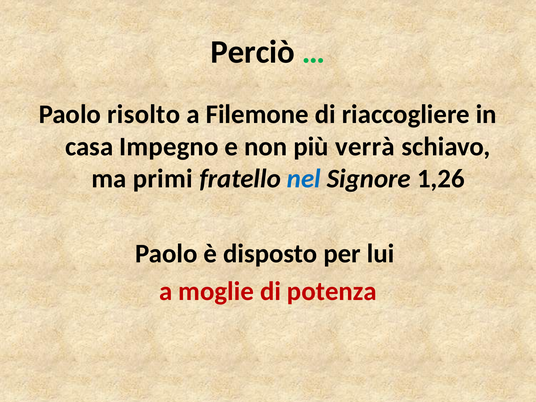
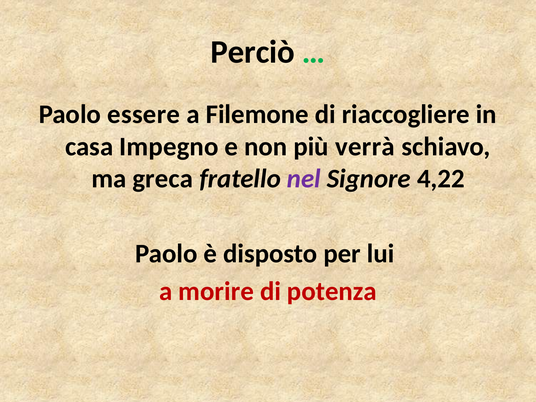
risolto: risolto -> essere (144, 114)
primi: primi -> greca (163, 179)
nel colour: blue -> purple (304, 179)
1,26: 1,26 -> 4,22 (441, 179)
moglie: moglie -> morire (216, 291)
